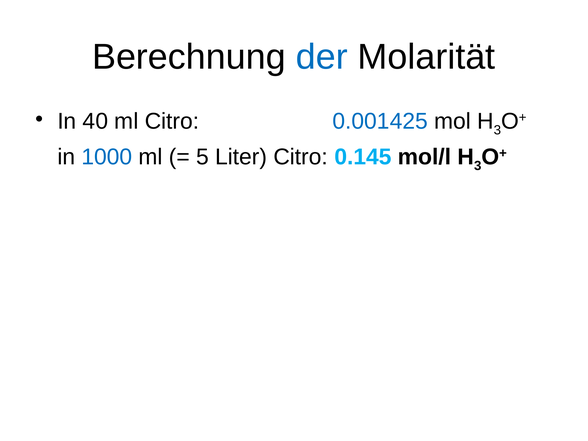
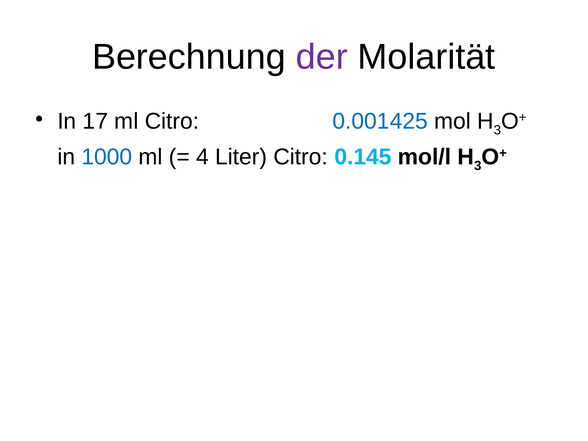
der colour: blue -> purple (322, 57)
40: 40 -> 17 (95, 121)
5: 5 -> 4 (203, 157)
